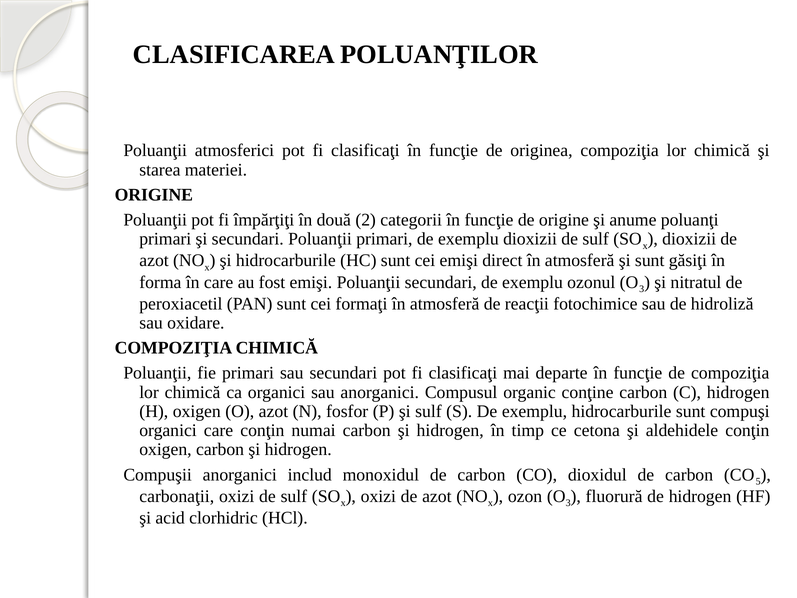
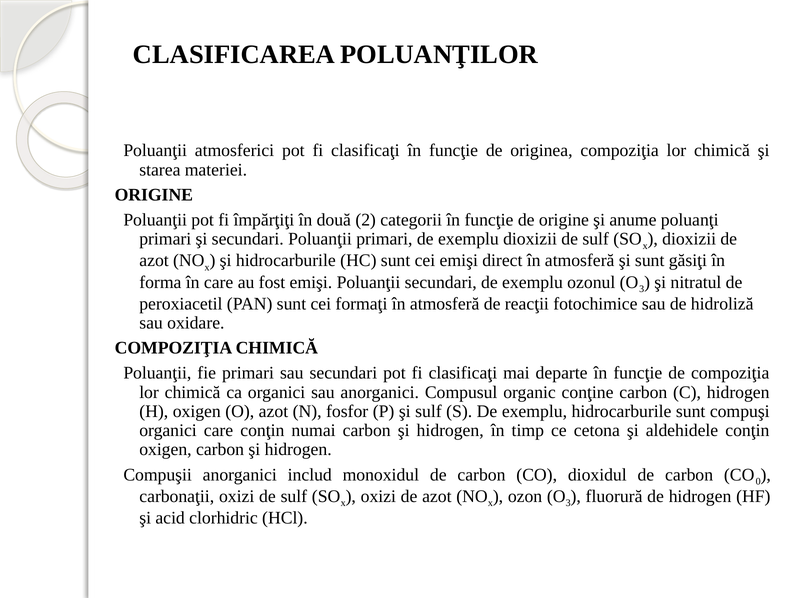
5: 5 -> 0 (758, 481)
